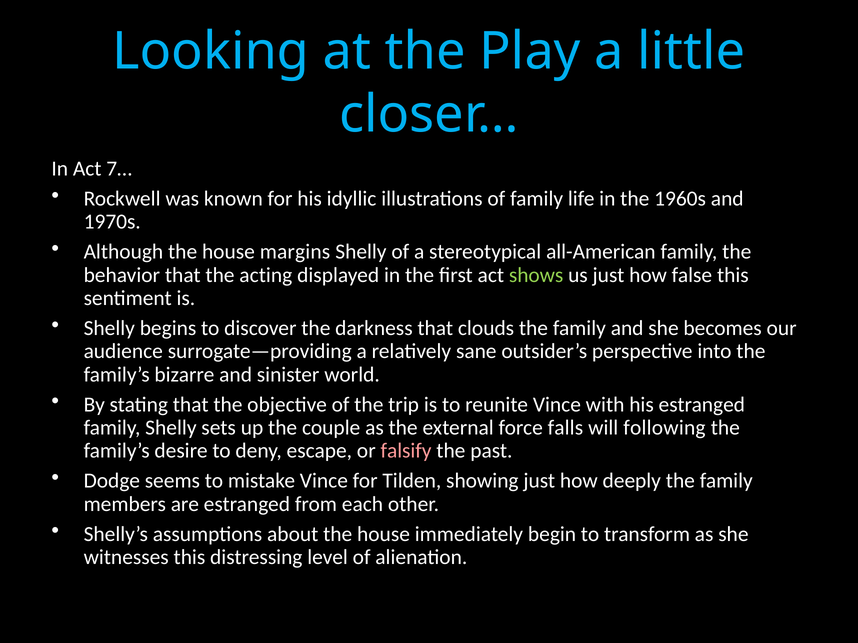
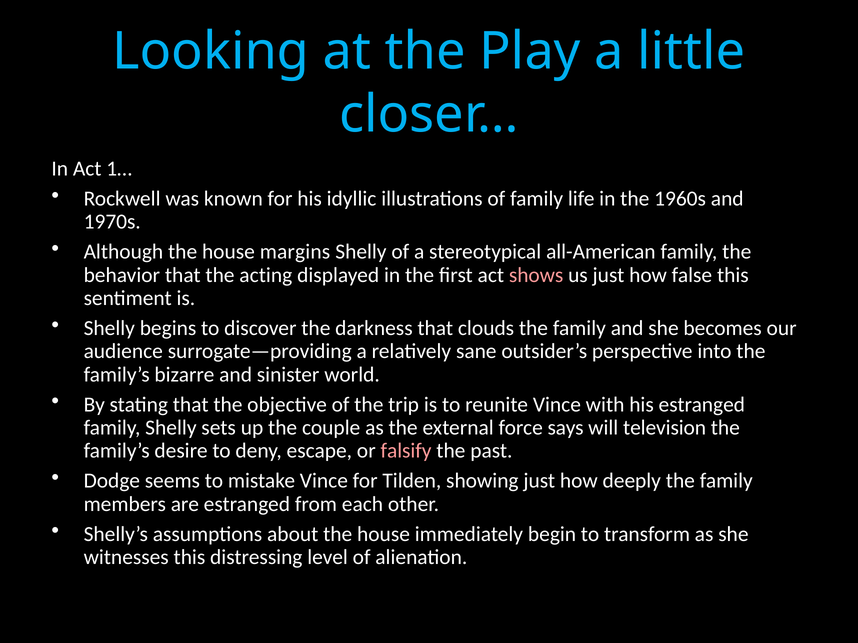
7…: 7… -> 1… (119, 169)
shows colour: light green -> pink (536, 275)
falls: falls -> says (566, 428)
following: following -> television (665, 428)
